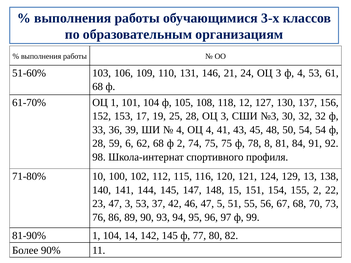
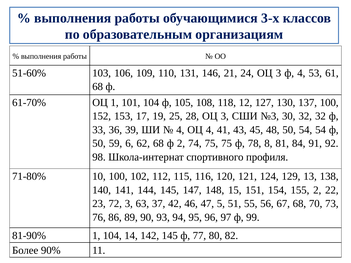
137 156: 156 -> 100 (329, 103)
28: 28 -> 50 (99, 144)
23 47: 47 -> 72 (115, 204)
3 53: 53 -> 63 (142, 204)
